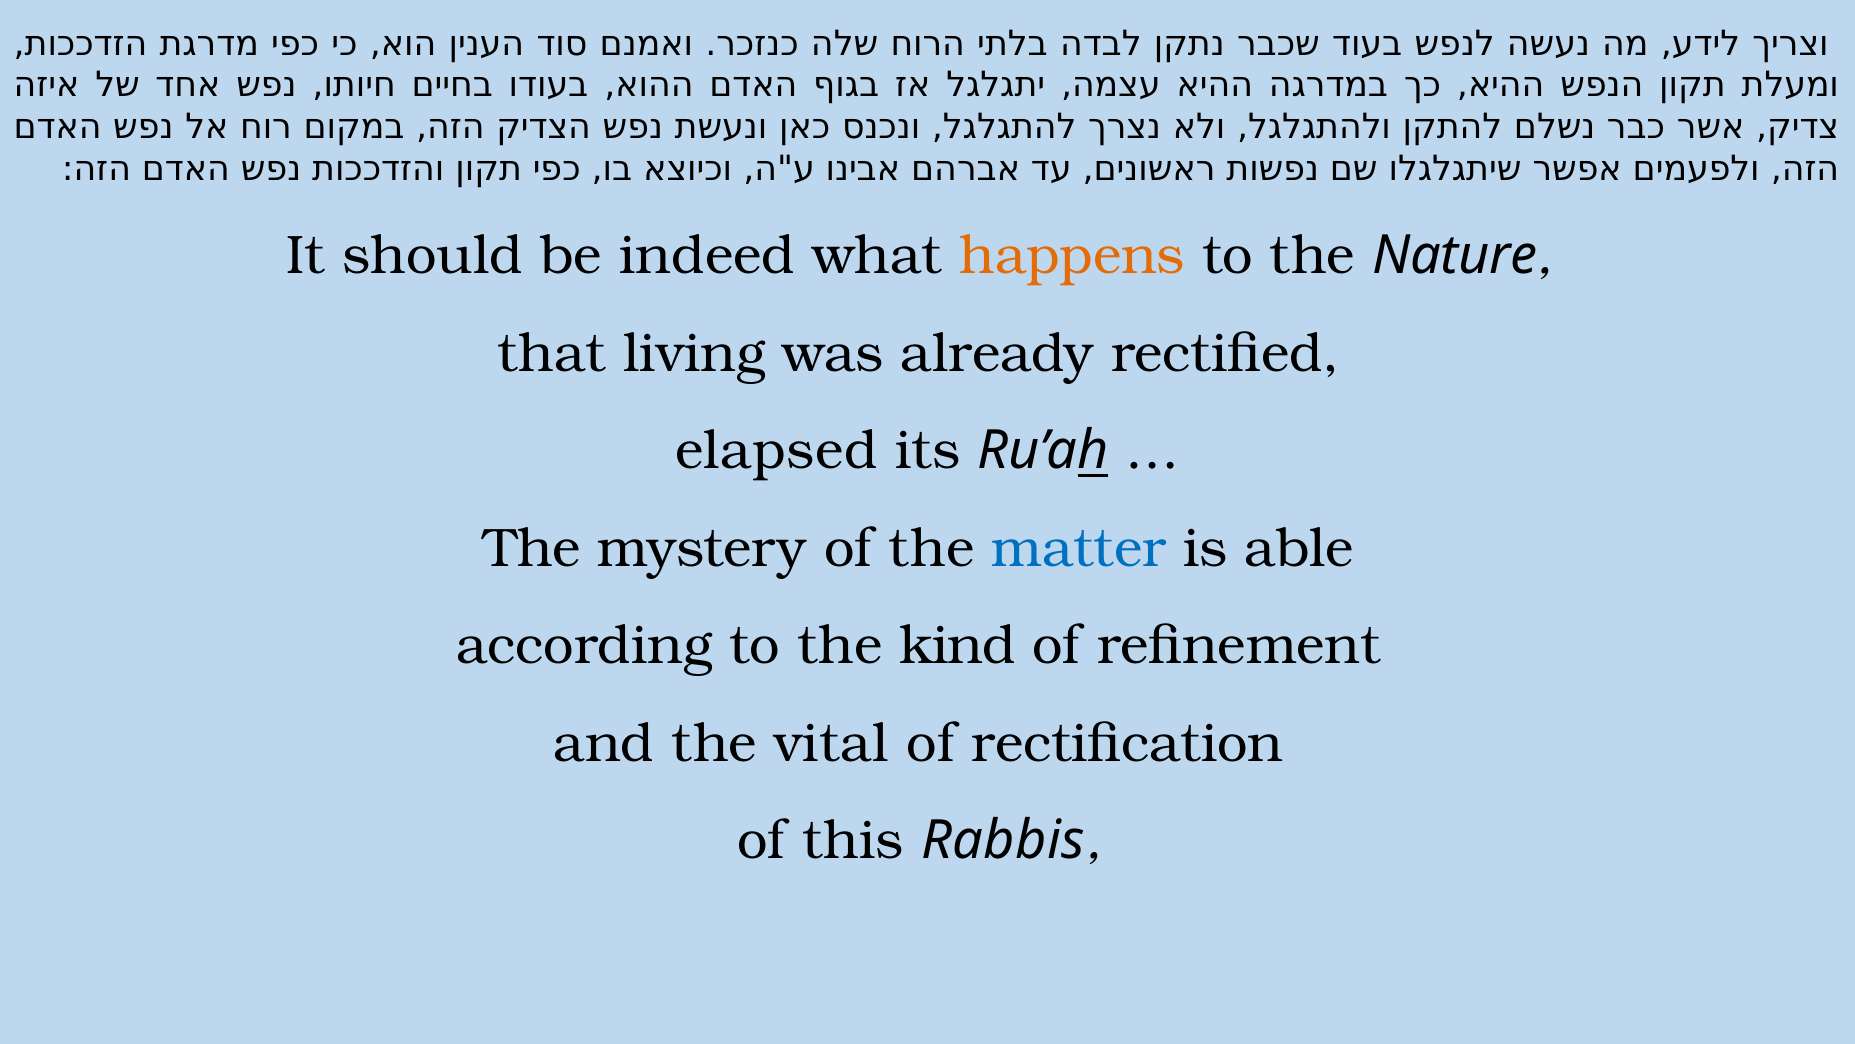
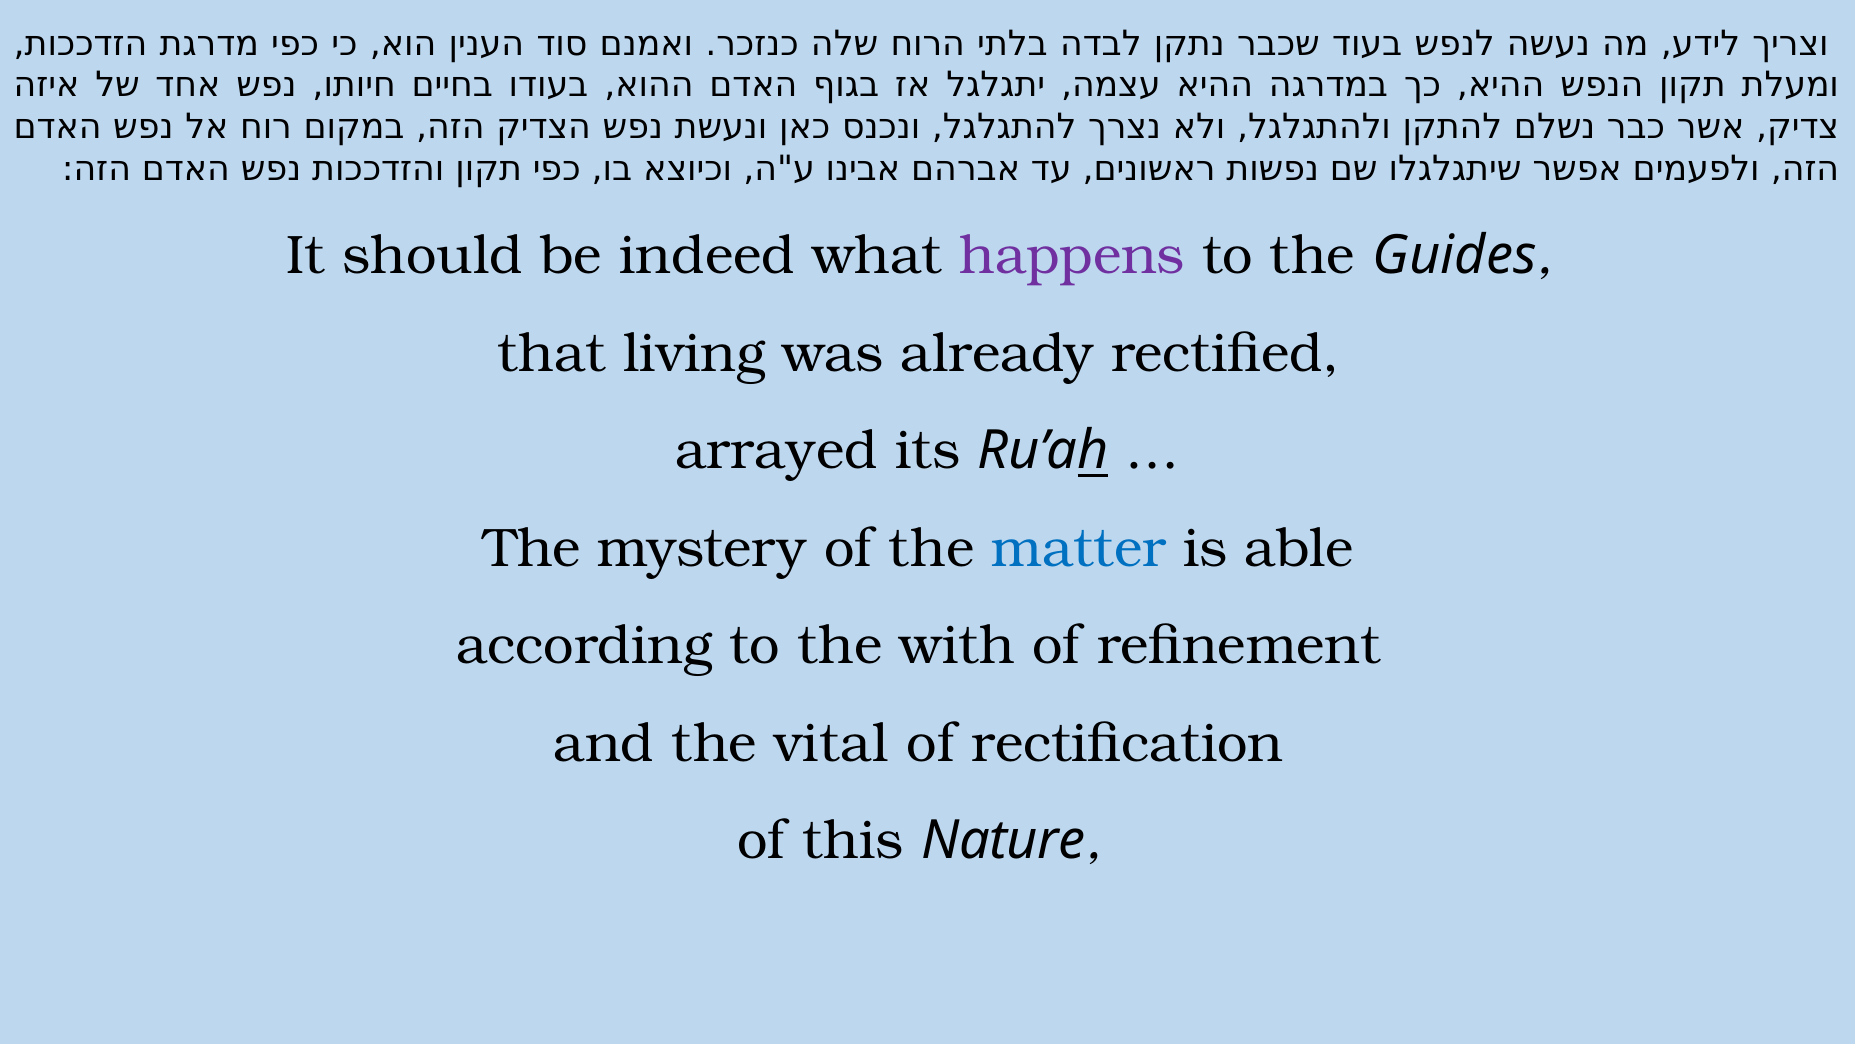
happens colour: orange -> purple (1072, 256)
Nature: Nature -> Guides (1455, 256)
elapsed: elapsed -> arrayed (777, 451)
kind: kind -> with (957, 646)
Rabbis: Rabbis -> Nature (1004, 841)
